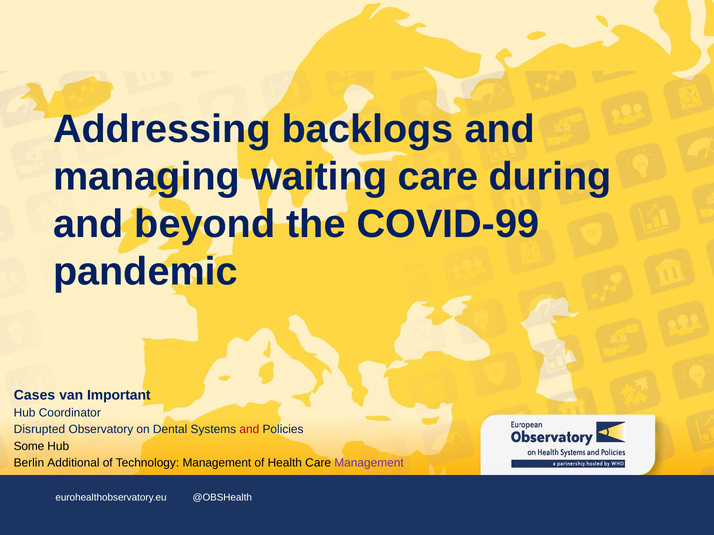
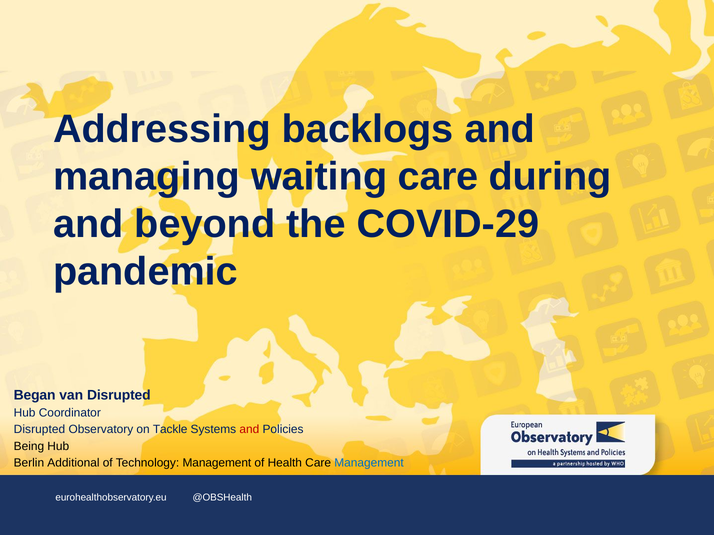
COVID-99: COVID-99 -> COVID-29 (448, 224)
Cases: Cases -> Began (35, 396)
van Important: Important -> Disrupted (119, 396)
Dental: Dental -> Tackle (170, 430)
Some: Some -> Being (29, 447)
Management colour: purple -> blue (369, 463)
